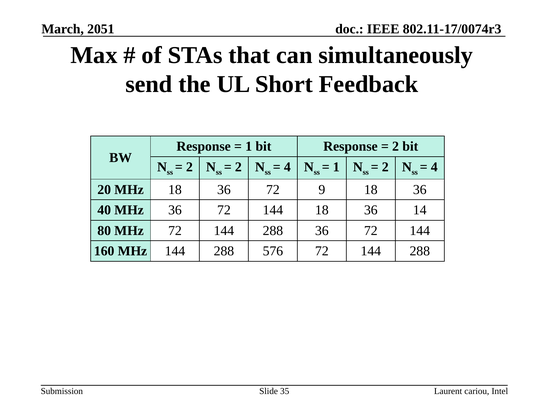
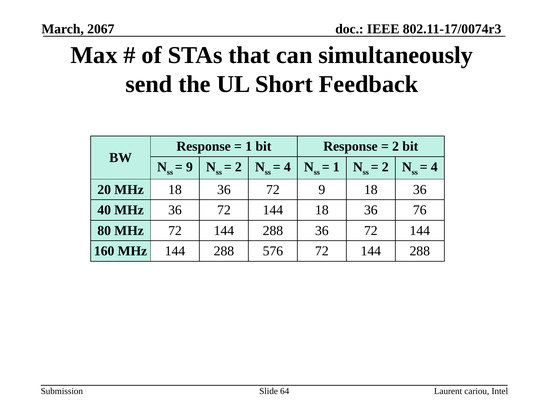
2051: 2051 -> 2067 (101, 29)
2: 2 -> 9 (189, 167)
14: 14 -> 76 (420, 210)
35: 35 -> 64 (285, 391)
